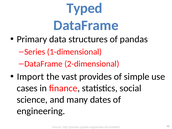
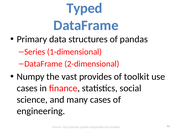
Import: Import -> Numpy (31, 77)
simple: simple -> toolkit (137, 77)
many dates: dates -> cases (100, 100)
